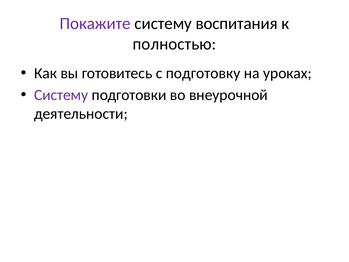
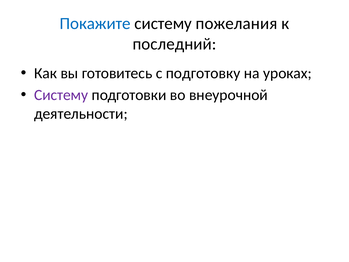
Покажите colour: purple -> blue (95, 24)
воспитания: воспитания -> пожелания (237, 24)
полностью: полностью -> последний (174, 44)
